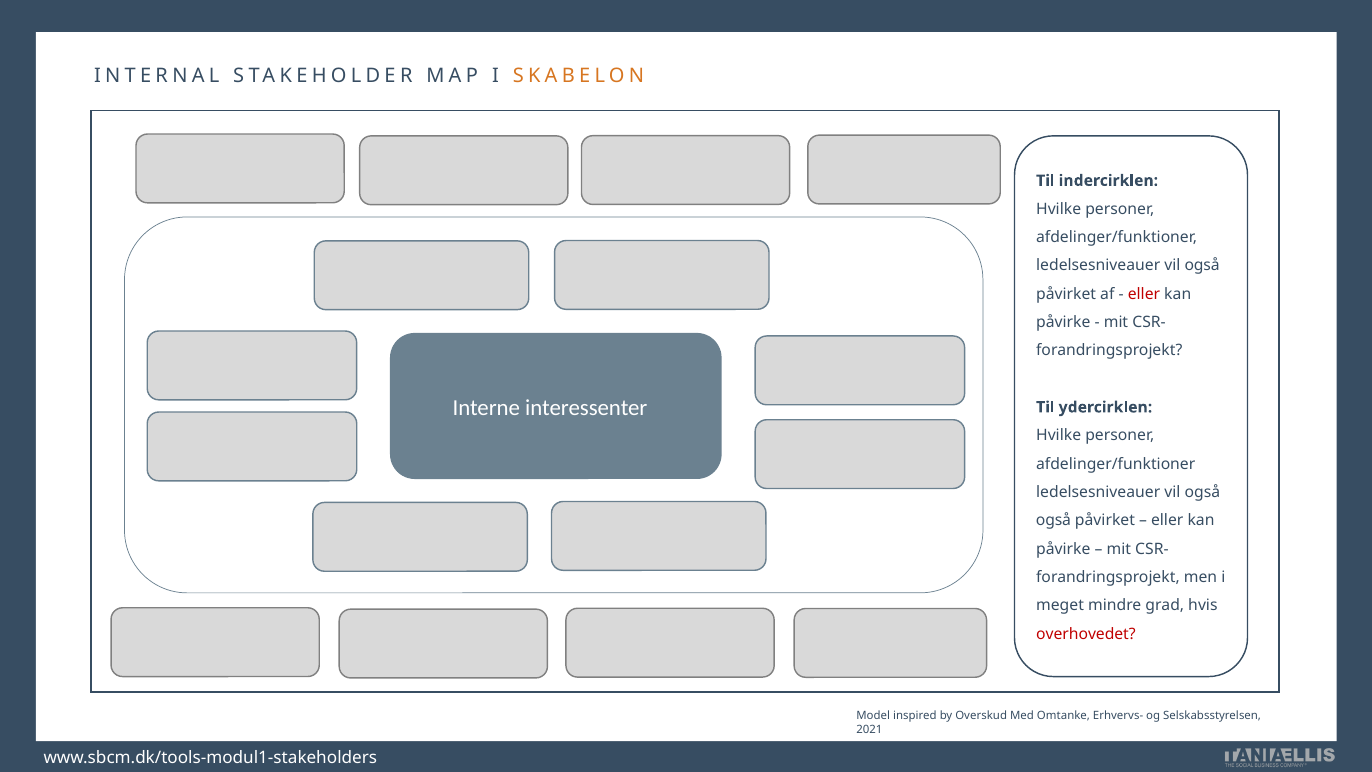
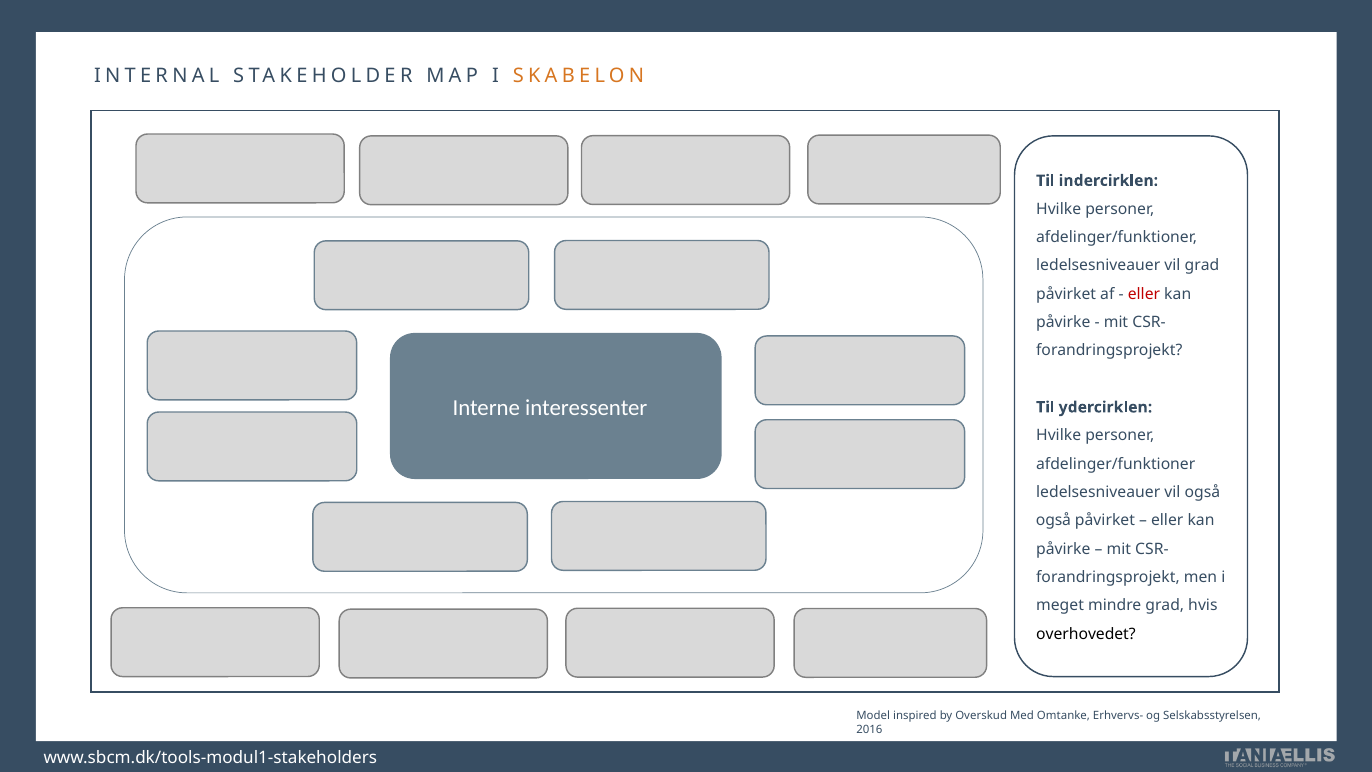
også: også -> grad (1202, 266)
overhovedet colour: red -> black (1086, 634)
2021: 2021 -> 2016 (869, 729)
